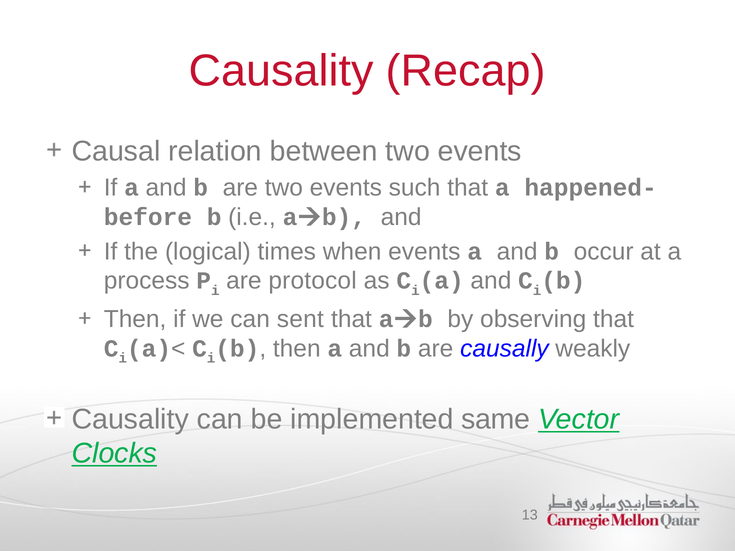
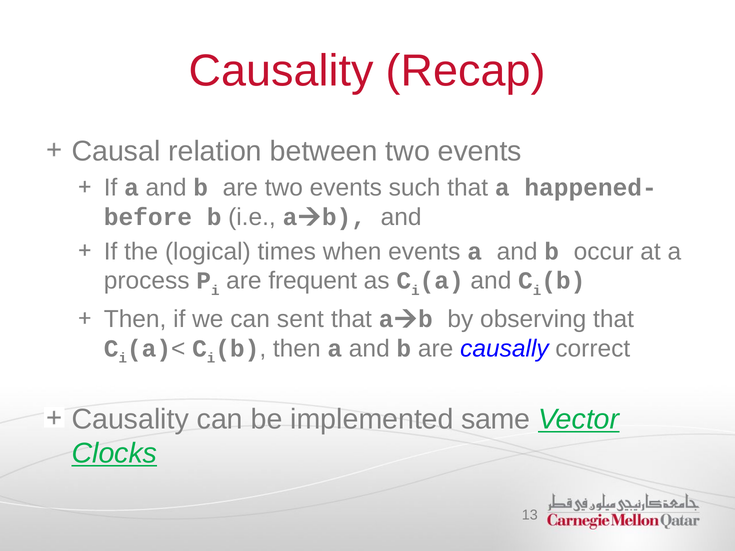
protocol: protocol -> frequent (313, 281)
weakly: weakly -> correct (593, 349)
